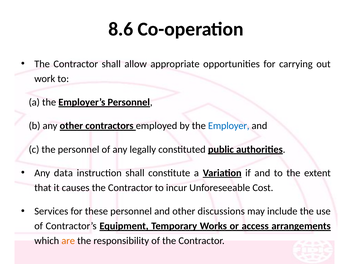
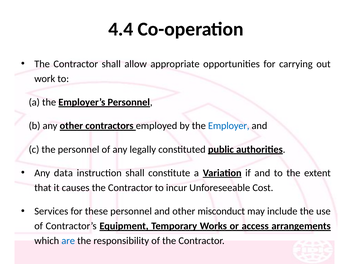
8.6: 8.6 -> 4.4 (121, 29)
discussions: discussions -> misconduct (221, 211)
are colour: orange -> blue (68, 241)
